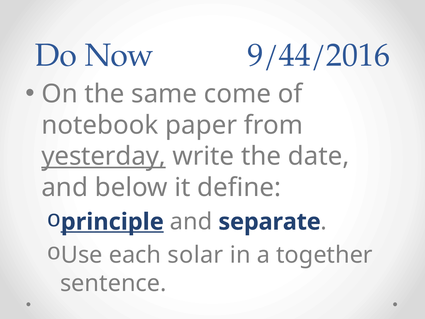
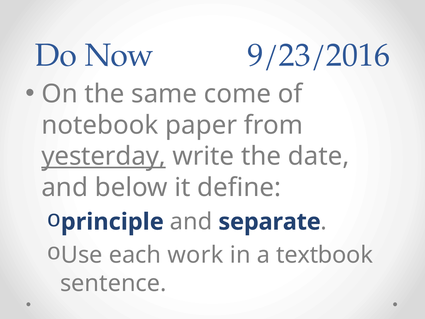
9/44/2016: 9/44/2016 -> 9/23/2016 (319, 55)
principle underline: present -> none (112, 222)
solar: solar -> work (195, 255)
together: together -> textbook (325, 255)
